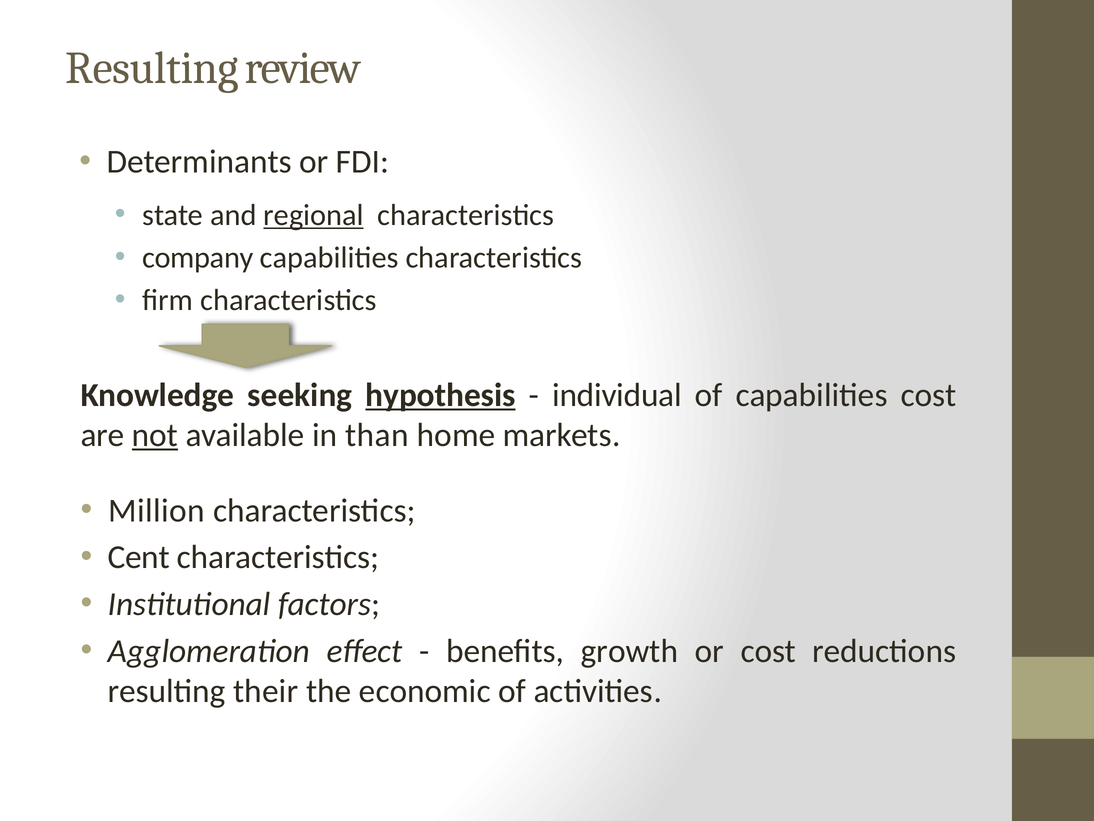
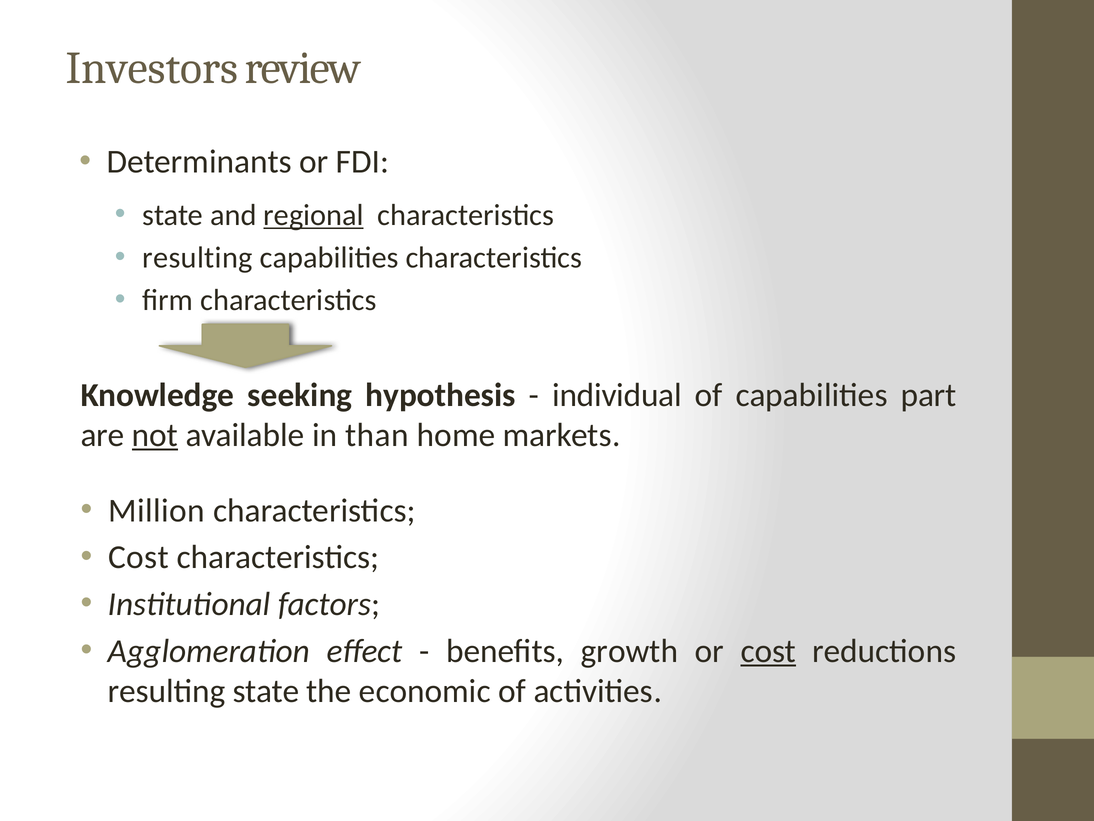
Resulting: Resulting -> Investors (152, 68)
company: company -> resulting (198, 258)
hypothesis underline: present -> none (440, 395)
capabilities cost: cost -> part (929, 395)
Cent: Cent -> Cost (138, 557)
cost underline: none -> present (768, 651)
resulting their: their -> state (266, 691)
